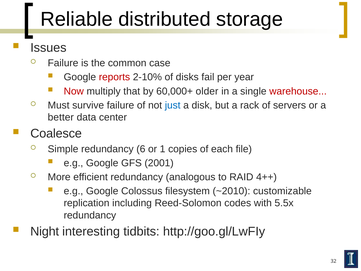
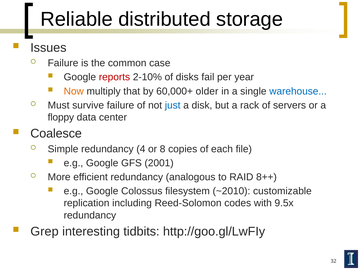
Now colour: red -> orange (74, 91)
warehouse colour: red -> blue (298, 91)
better: better -> floppy (61, 117)
6: 6 -> 4 (141, 149)
1: 1 -> 8 (163, 149)
4++: 4++ -> 8++ (266, 177)
5.5x: 5.5x -> 9.5x (284, 203)
Night: Night -> Grep (45, 231)
